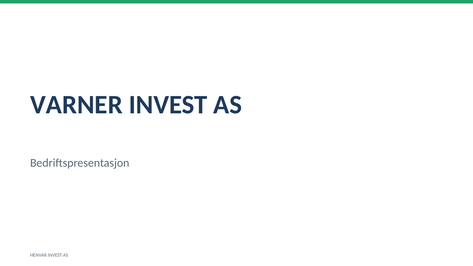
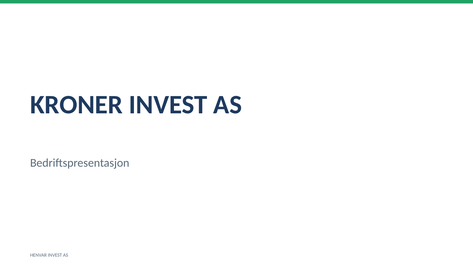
VARNER: VARNER -> KRONER (76, 105)
